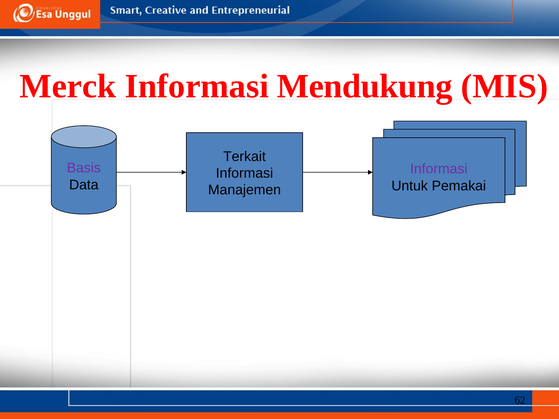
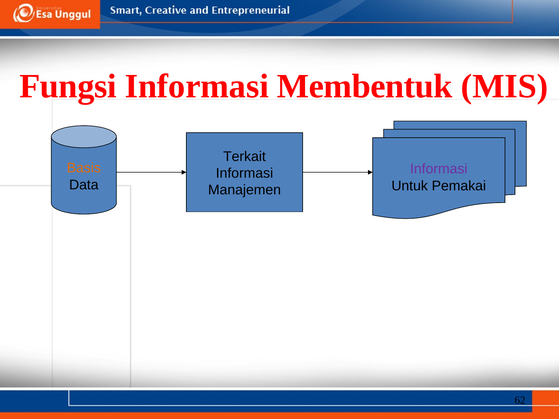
Merck: Merck -> Fungsi (68, 86)
Mendukung: Mendukung -> Membentuk (365, 86)
Basis colour: purple -> orange (84, 168)
